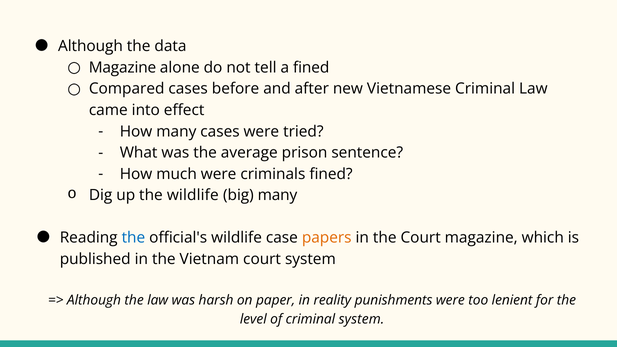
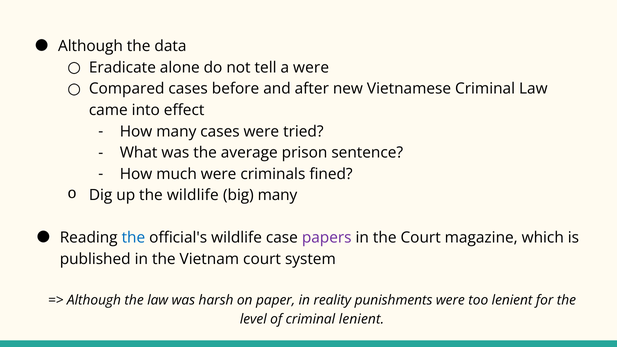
Magazine: Magazine -> Eradicate (122, 68)
a fined: fined -> were (311, 68)
papers colour: orange -> purple (327, 238)
criminal system: system -> lenient (361, 319)
